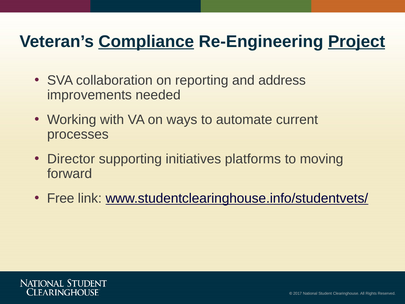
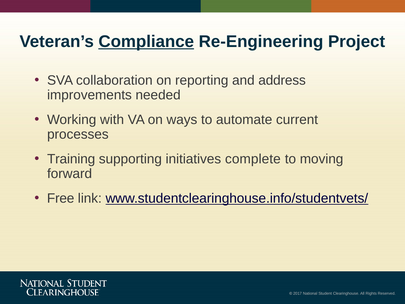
Project underline: present -> none (357, 42)
Director: Director -> Training (71, 159)
platforms: platforms -> complete (253, 159)
